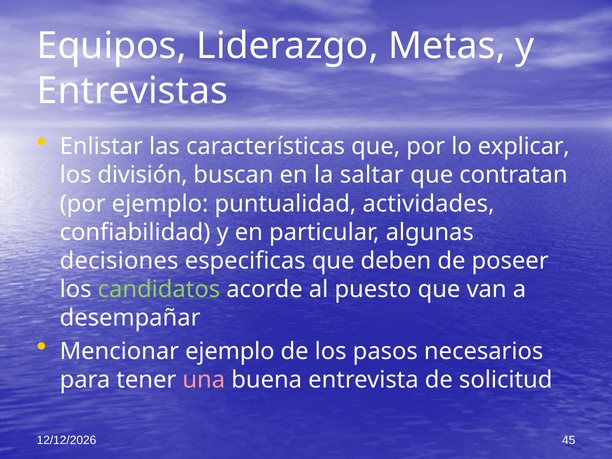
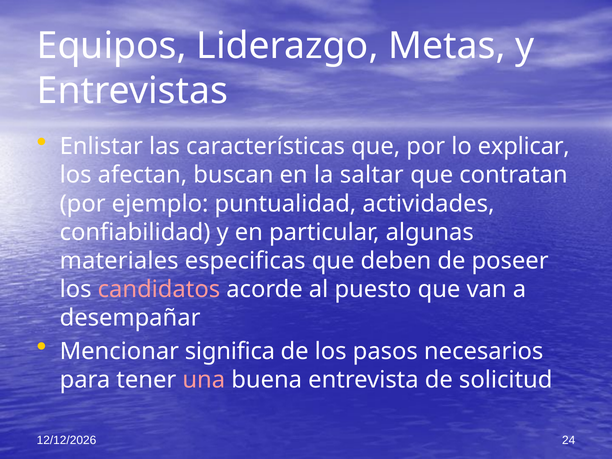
división: división -> afectan (142, 175)
decisiones: decisiones -> materiales (119, 261)
candidatos colour: light green -> pink (159, 289)
Mencionar ejemplo: ejemplo -> significa (230, 351)
45: 45 -> 24 (569, 440)
